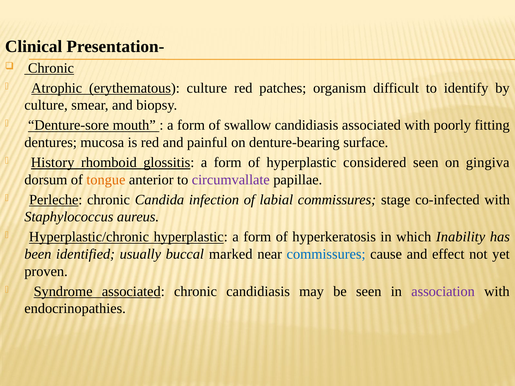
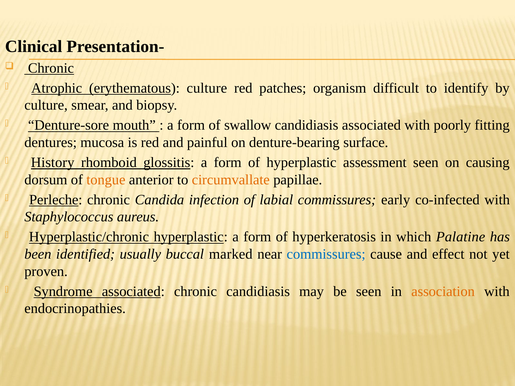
considered: considered -> assessment (375, 163)
gingiva: gingiva -> causing (488, 163)
circumvallate colour: purple -> orange (231, 180)
stage: stage -> early (396, 200)
Inability: Inability -> Palatine (461, 237)
association colour: purple -> orange (443, 292)
